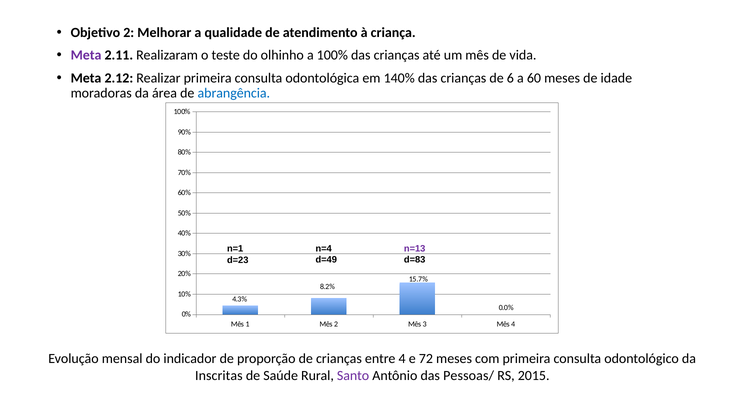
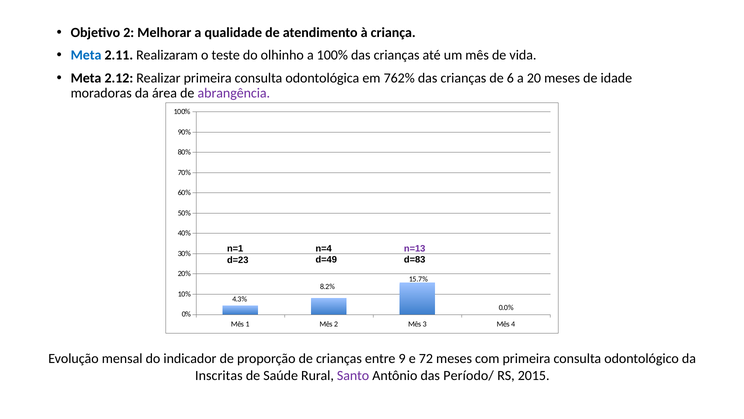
Meta colour: purple -> blue (86, 55)
140%: 140% -> 762% (399, 78)
60: 60 -> 20 (534, 78)
abrangência colour: blue -> purple (234, 93)
entre 4: 4 -> 9 (402, 358)
Pessoas/: Pessoas/ -> Período/ (469, 375)
